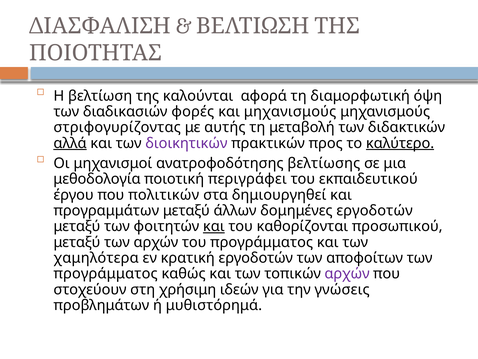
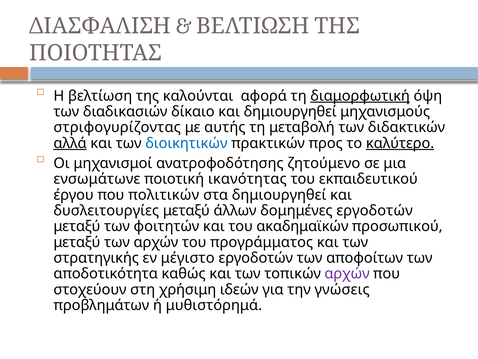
διαμορφωτική underline: none -> present (360, 96)
φορές: φορές -> δίκαιο (193, 112)
και μηχανισμούς: μηχανισμούς -> δημιουργηθεί (290, 112)
διοικητικών colour: purple -> blue (186, 143)
βελτίωσης: βελτίωσης -> ζητούμενο (324, 163)
μεθοδολογία: μεθοδολογία -> ενσωμάτωνε (97, 179)
περιγράφει: περιγράφει -> ικανότητας (247, 179)
προγραμμάτων: προγραμμάτων -> δυσλειτουργίες (106, 210)
και underline: present -> none (214, 226)
καθορίζονται: καθορίζονται -> ακαδημαϊκών (302, 226)
χαμηλότερα: χαμηλότερα -> στρατηγικής (96, 258)
κρατική: κρατική -> μέγιστο (188, 258)
προγράμματος: προγράμματος -> αποδοτικότητα (106, 273)
